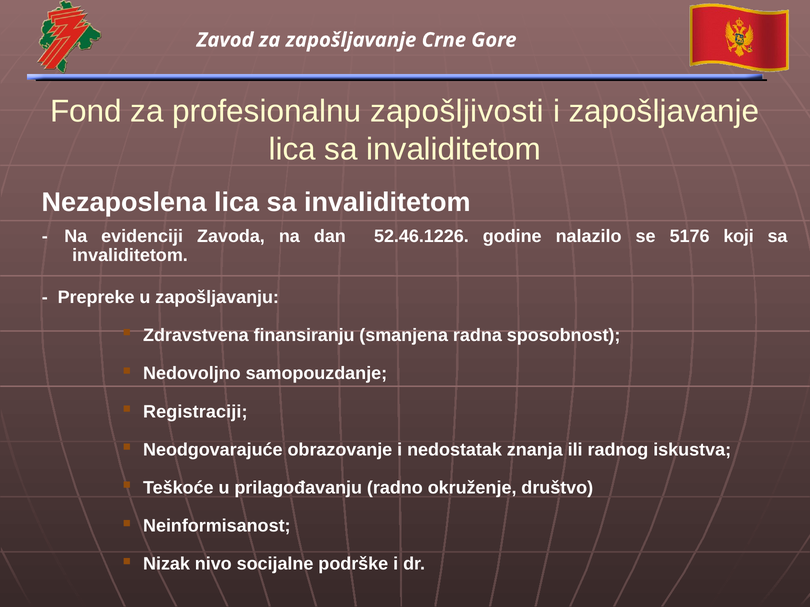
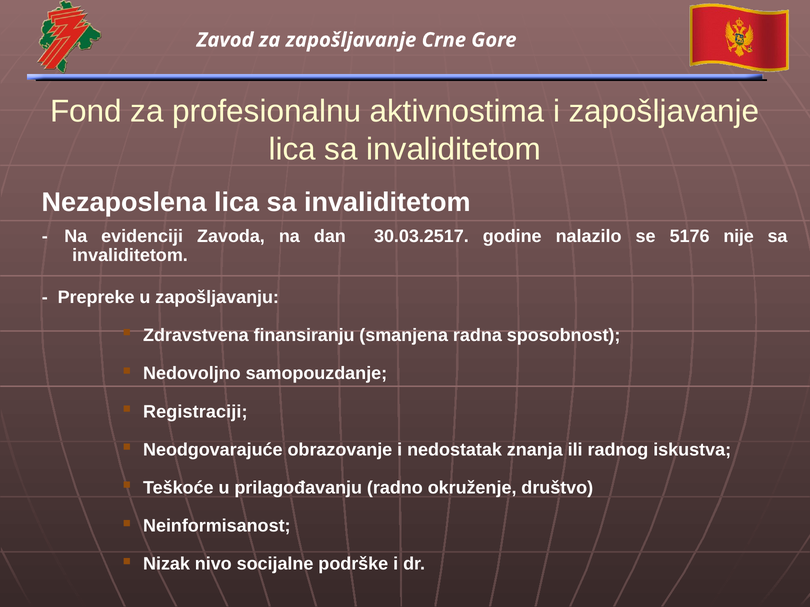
zapošljivosti: zapošljivosti -> aktivnostima (457, 112)
52.46.1226: 52.46.1226 -> 30.03.2517 (421, 237)
koji: koji -> nije (739, 237)
